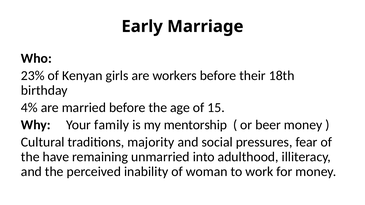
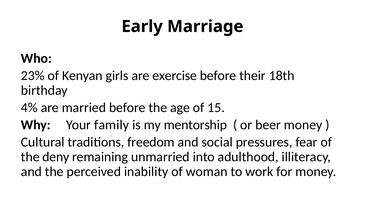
workers: workers -> exercise (175, 76)
majority: majority -> freedom (151, 142)
have: have -> deny (56, 157)
